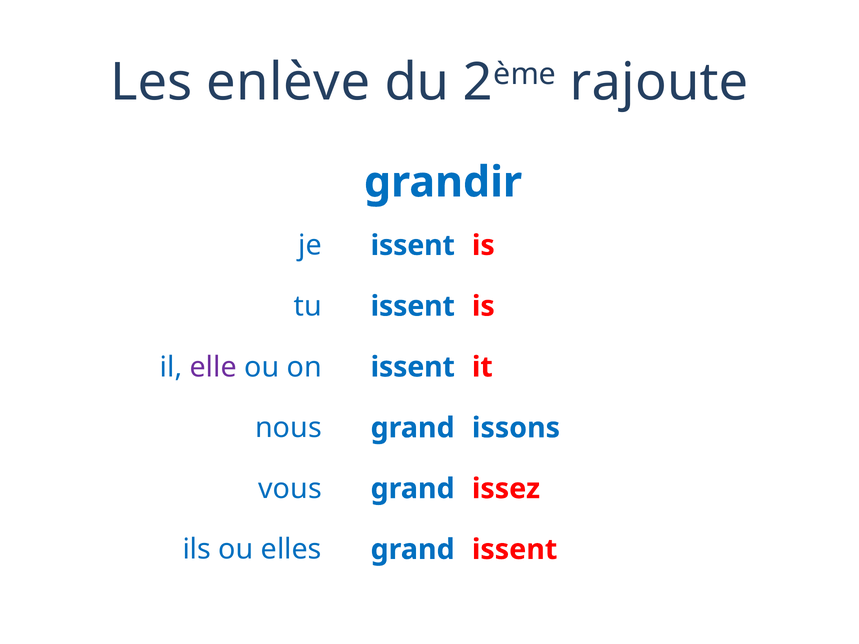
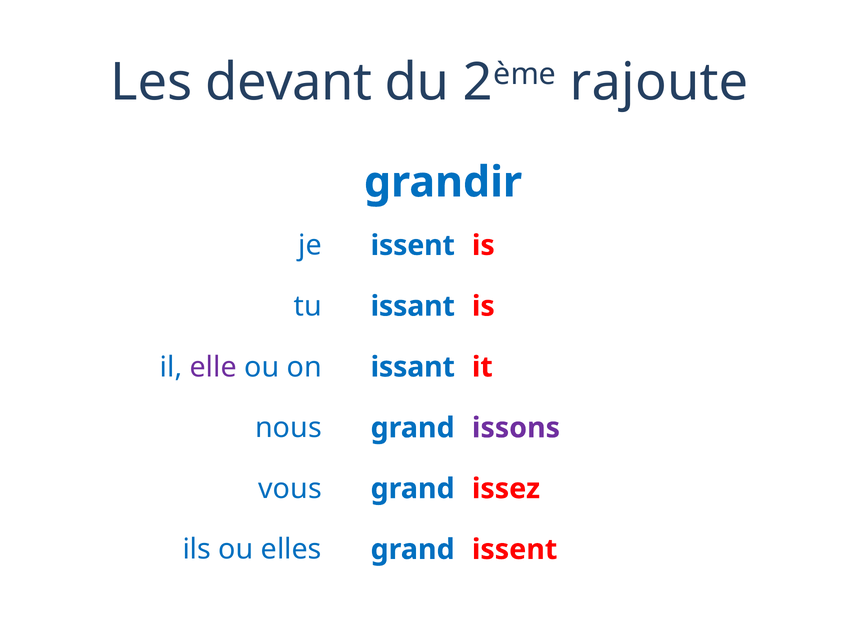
enlève: enlève -> devant (289, 82)
tu issent: issent -> issant (413, 306)
on issent: issent -> issant (413, 367)
issons colour: blue -> purple (516, 428)
